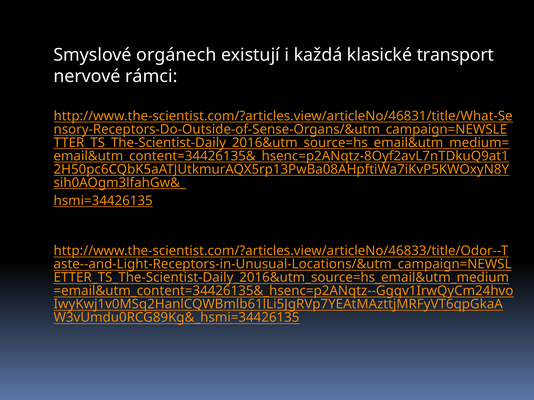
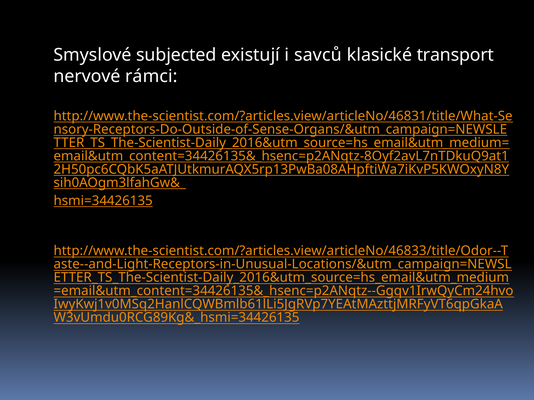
orgánech: orgánech -> subjected (176, 55)
každá: každá -> savců (318, 55)
